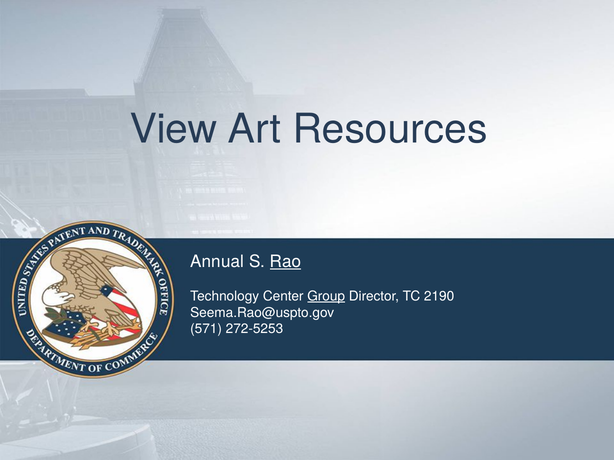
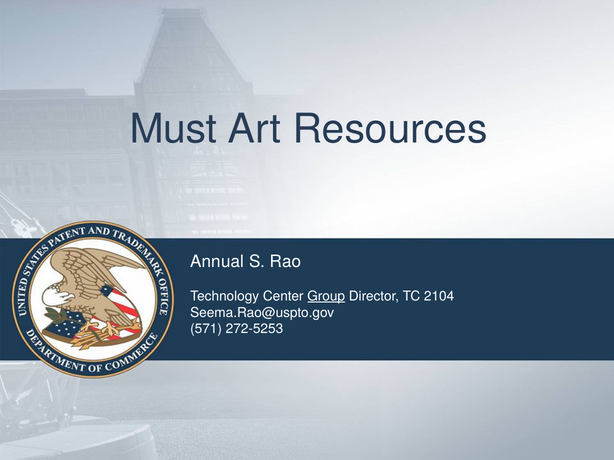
View: View -> Must (174, 130)
Rao underline: present -> none (285, 262)
2190: 2190 -> 2104 (439, 297)
